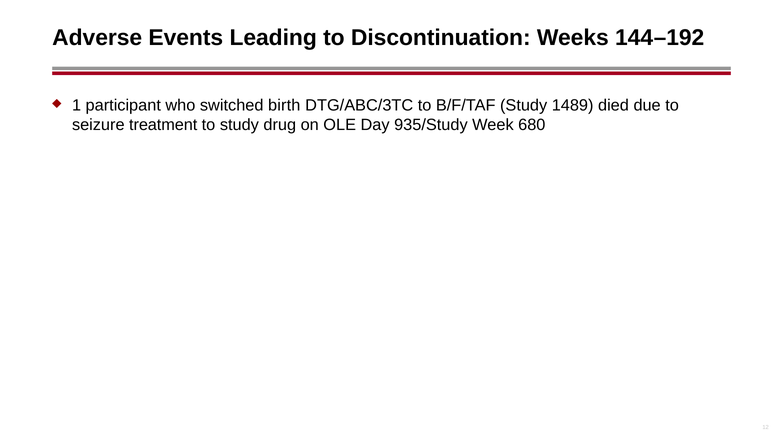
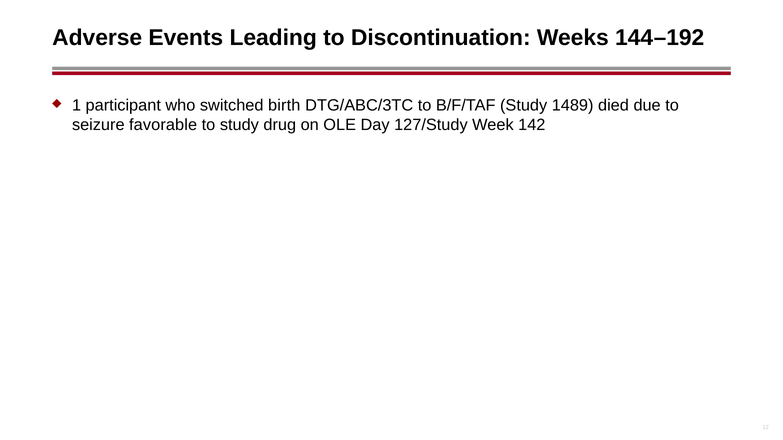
treatment: treatment -> favorable (163, 125)
935/Study: 935/Study -> 127/Study (431, 125)
680: 680 -> 142 (532, 125)
